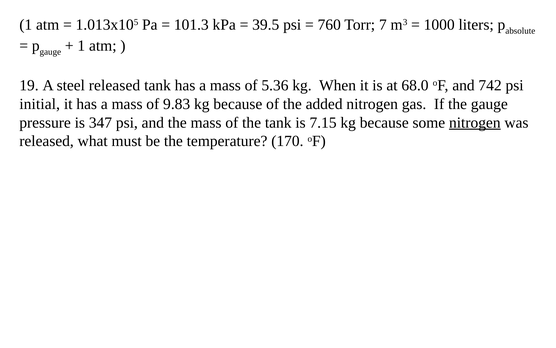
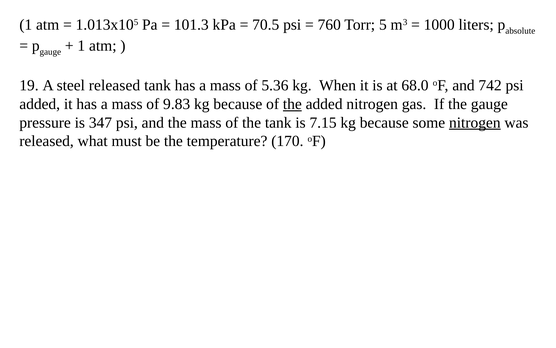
39.5: 39.5 -> 70.5 (266, 25)
7: 7 -> 5 (383, 25)
initial: initial -> added (40, 104)
the underline: none -> present (292, 104)
